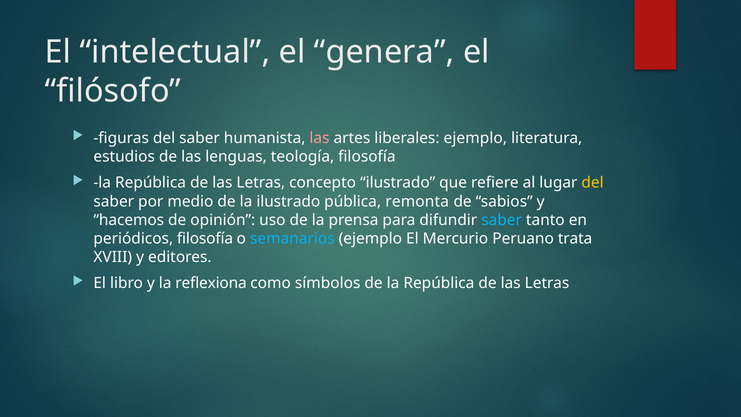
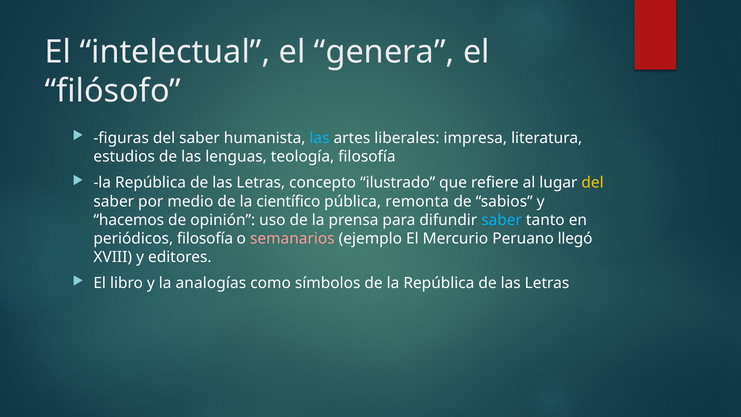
las colour: pink -> light blue (320, 138)
liberales ejemplo: ejemplo -> impresa (475, 138)
la ilustrado: ilustrado -> científico (288, 201)
semanarios colour: light blue -> pink (292, 238)
trata: trata -> llegó (575, 238)
reflexiona: reflexiona -> analogías (211, 283)
